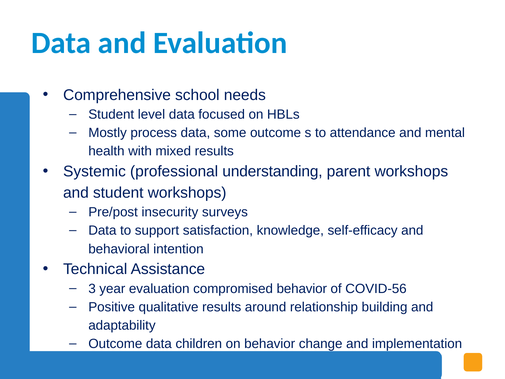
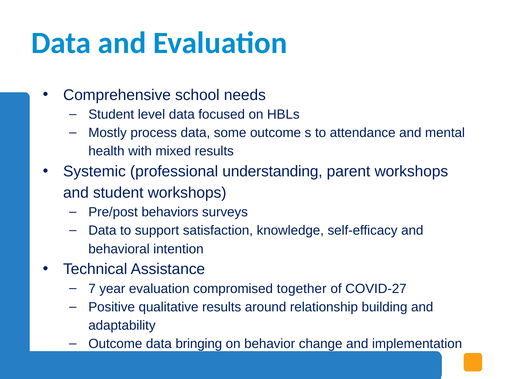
insecurity: insecurity -> behaviors (170, 212)
3: 3 -> 7 (92, 288)
compromised behavior: behavior -> together (302, 288)
COVID-56: COVID-56 -> COVID-27 (376, 288)
children: children -> bringing (199, 344)
